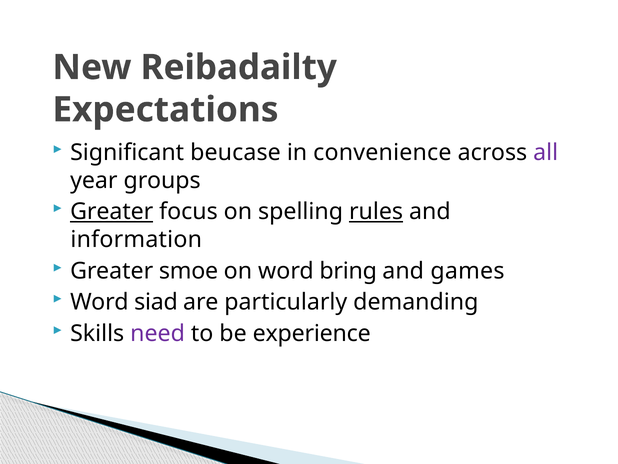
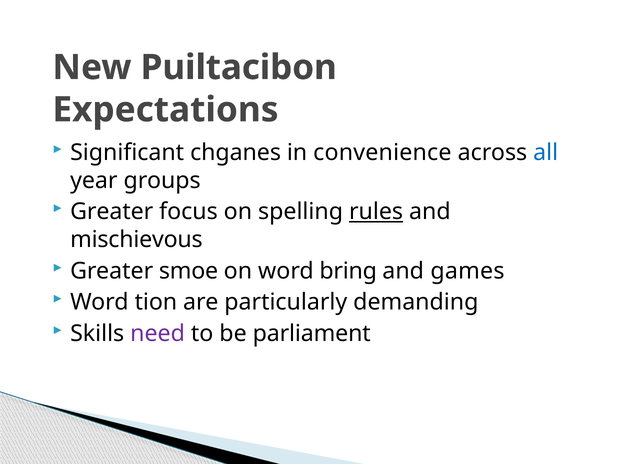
Reibadailty: Reibadailty -> Puiltacibon (239, 67)
beucase: beucase -> chganes (236, 152)
all colour: purple -> blue (546, 152)
Greater underline: present -> none (112, 212)
information: information -> mischievous (136, 239)
siad: siad -> tion (156, 302)
experience: experience -> parliament (312, 333)
